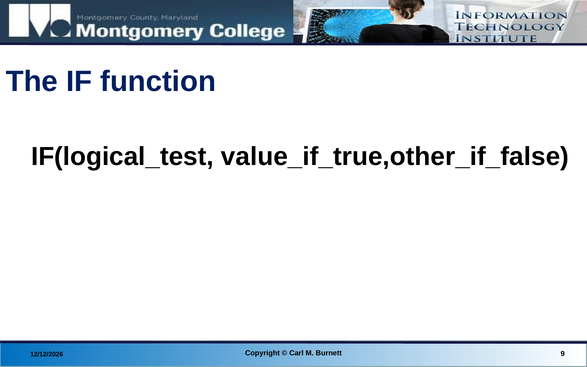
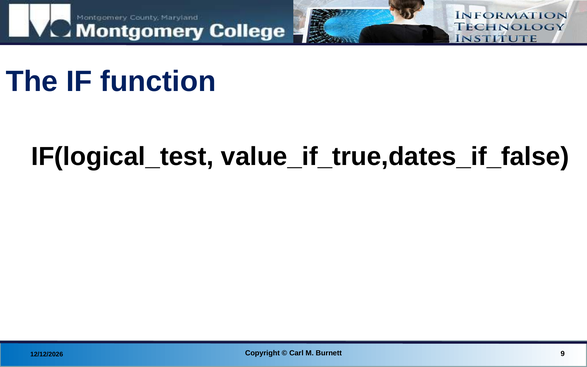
value_if_true,other_if_false: value_if_true,other_if_false -> value_if_true,dates_if_false (395, 156)
